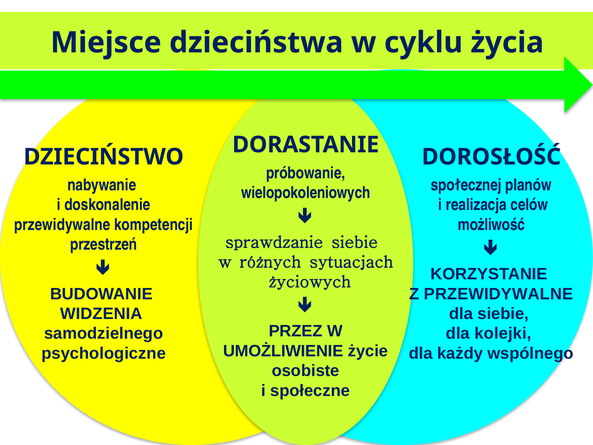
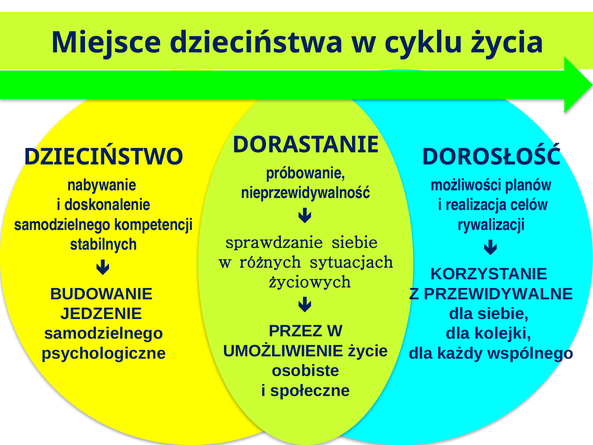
społecznej: społecznej -> możliwości (466, 185)
wielopokoleniowych: wielopokoleniowych -> nieprzewidywalność (306, 193)
przewidywalne: przewidywalne -> samodzielnego (62, 225)
możliwość: możliwość -> rywalizacji (491, 225)
przestrzeń: przestrzeń -> stabilnych (104, 244)
WIDZENIA: WIDZENIA -> JEDZENIE (101, 314)
